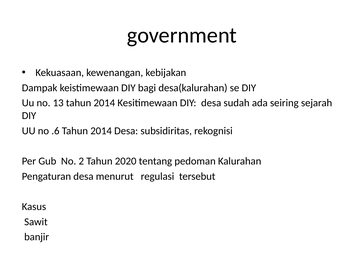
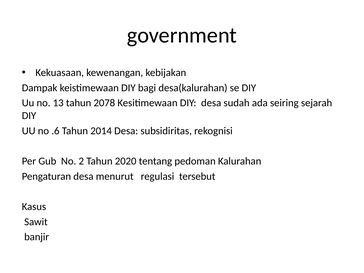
13 tahun 2014: 2014 -> 2078 (104, 103)
